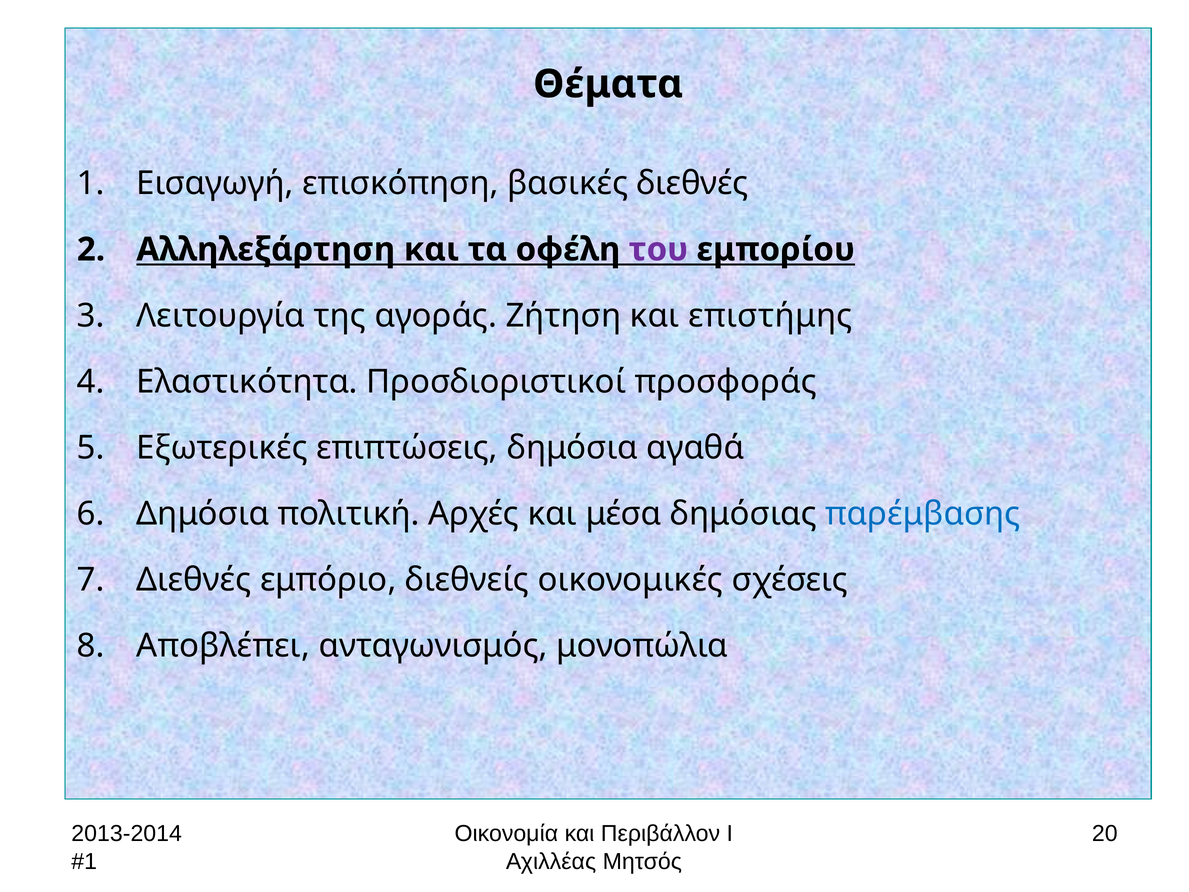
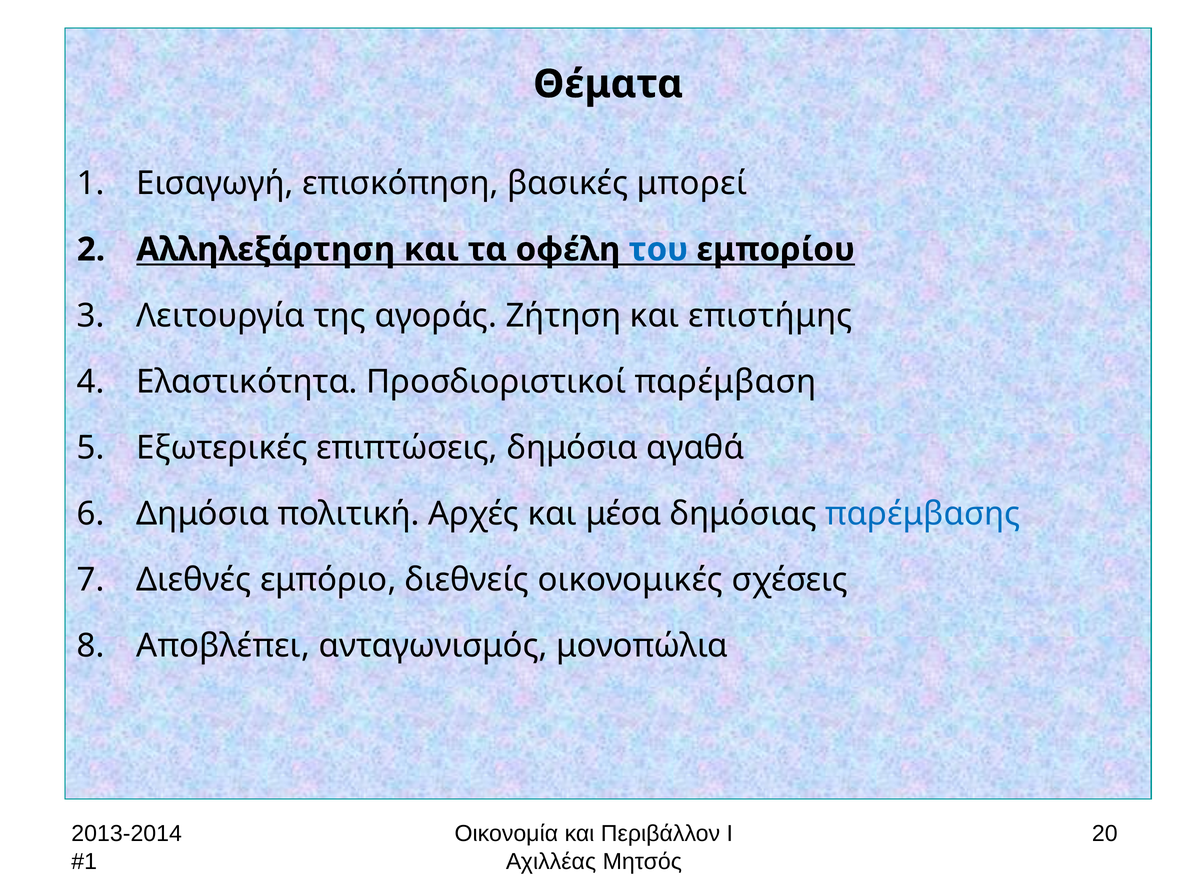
βασικές διεθνές: διεθνές -> μπορεί (692, 183)
του colour: purple -> blue (658, 249)
προσφοράς: προσφοράς -> παρέμβαση (726, 382)
